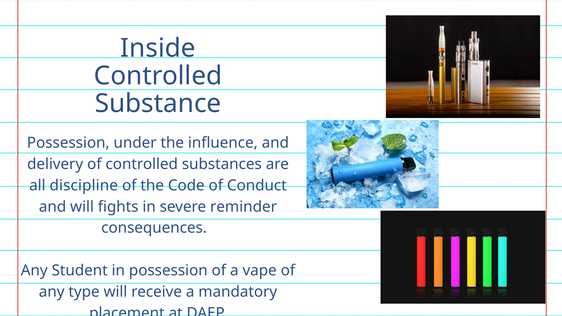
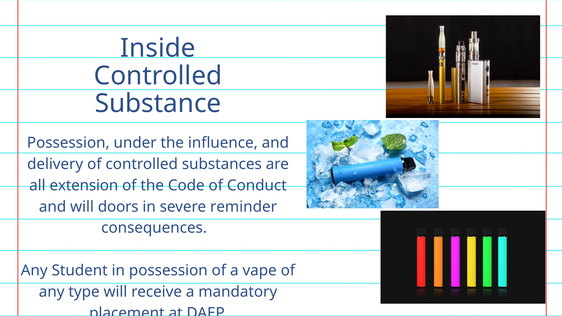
discipline: discipline -> extension (84, 185)
fights: fights -> doors (118, 207)
